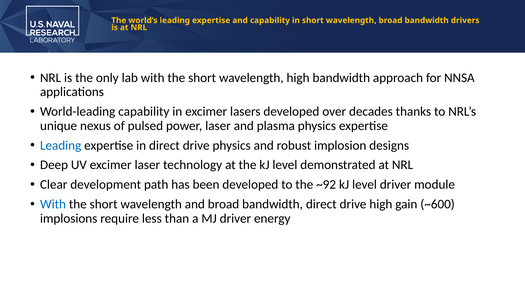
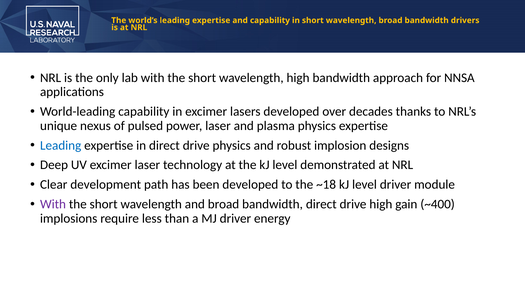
~92: ~92 -> ~18 (326, 185)
With colour: blue -> purple (53, 204)
~600: ~600 -> ~400 (438, 204)
